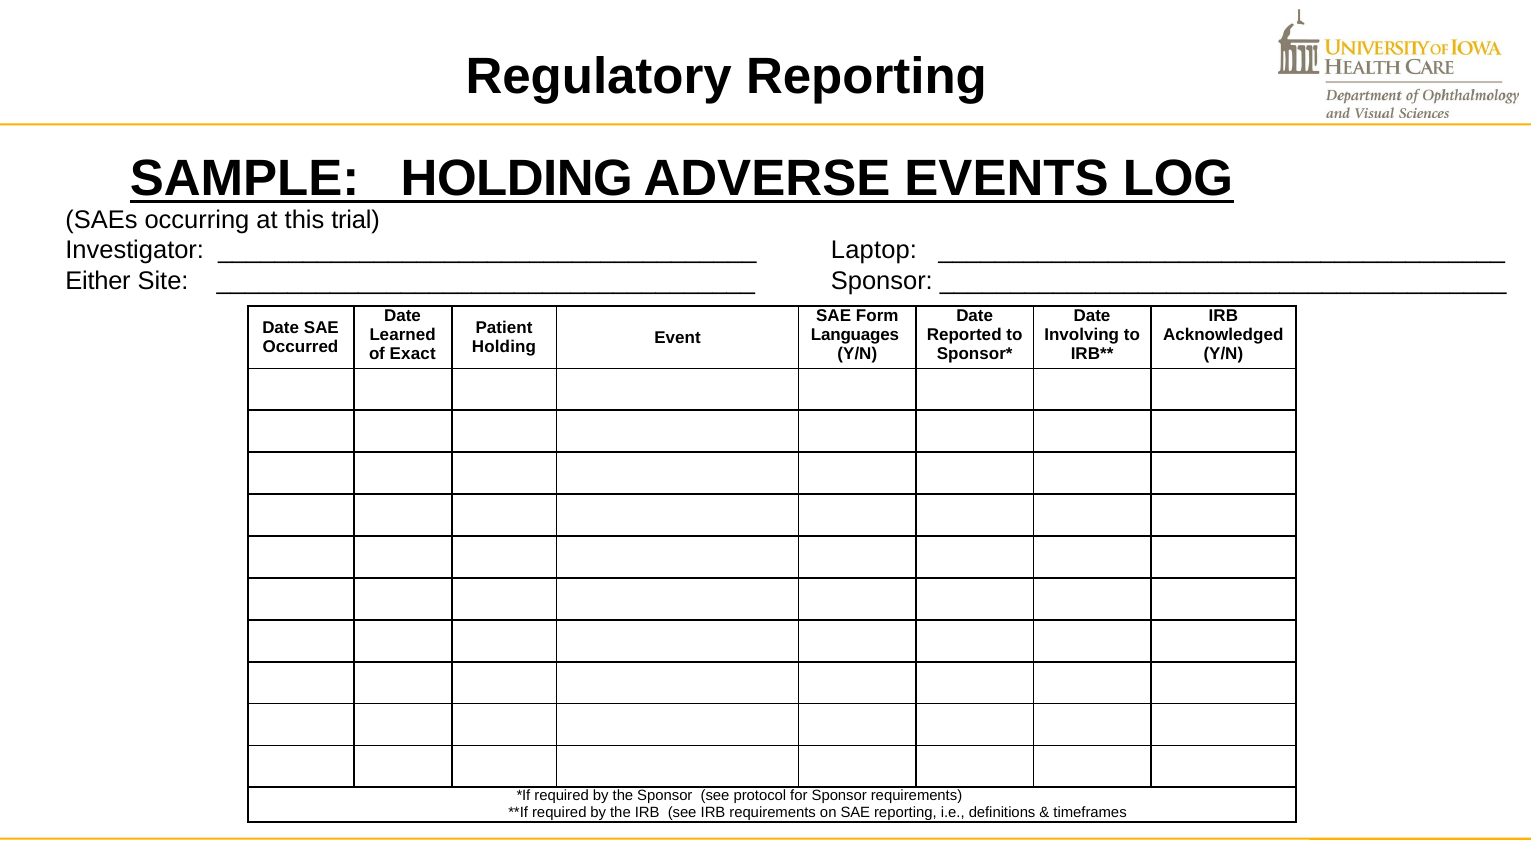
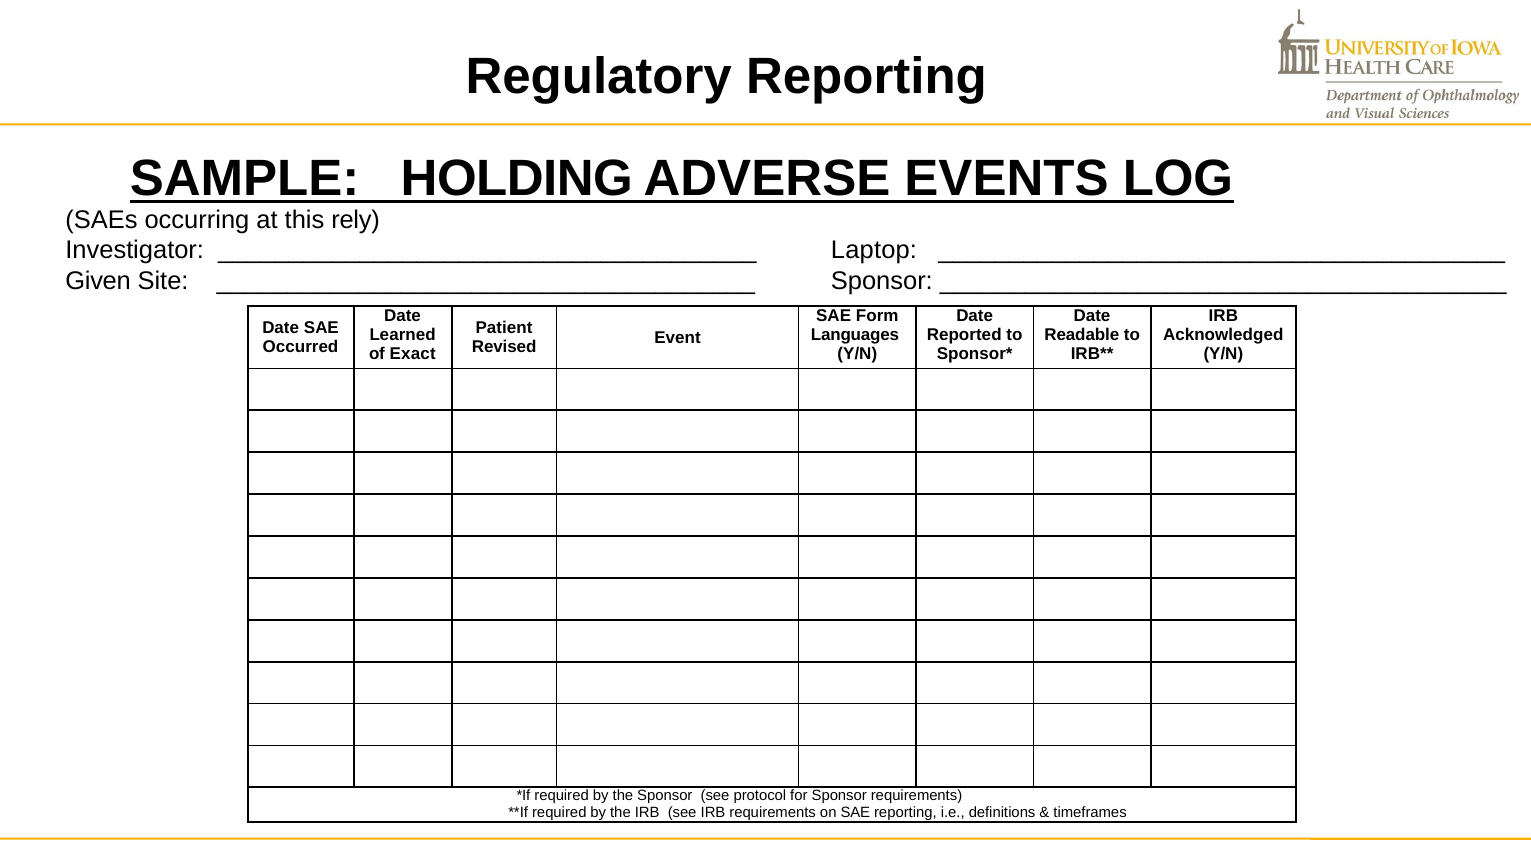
trial: trial -> rely (356, 220)
Either: Either -> Given (98, 281)
Involving: Involving -> Readable (1082, 335)
Holding: Holding -> Revised (504, 347)
